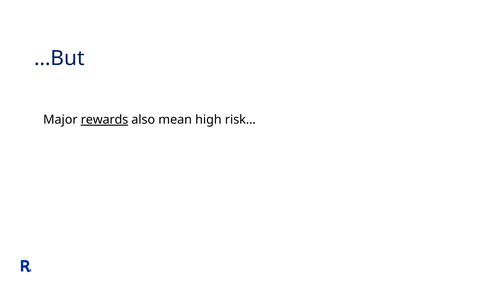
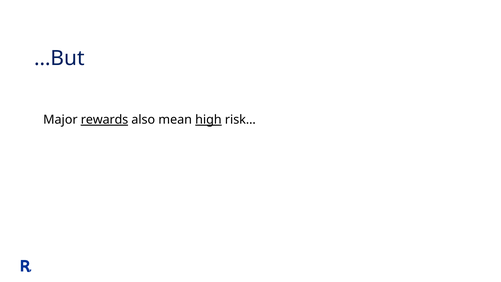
high underline: none -> present (208, 120)
